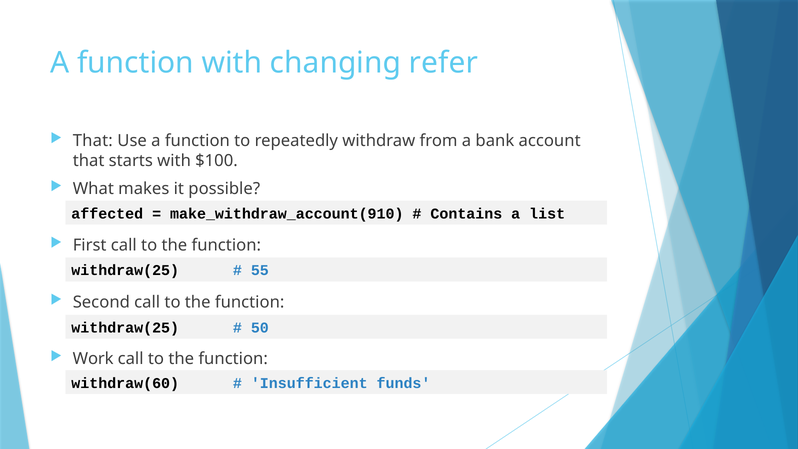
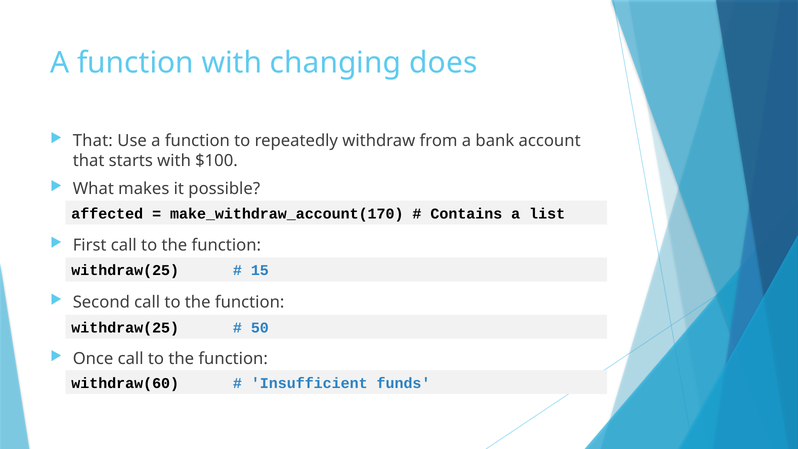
refer: refer -> does (443, 63)
make_withdraw_account(910: make_withdraw_account(910 -> make_withdraw_account(170 (287, 214)
55: 55 -> 15 (260, 270)
Work: Work -> Once (93, 359)
